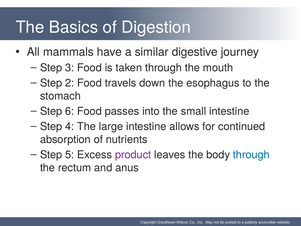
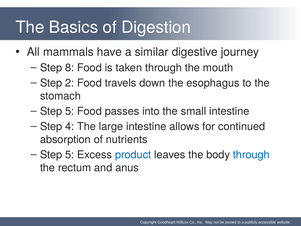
3: 3 -> 8 (70, 68)
6: 6 -> 5 (70, 111)
product colour: purple -> blue (133, 155)
